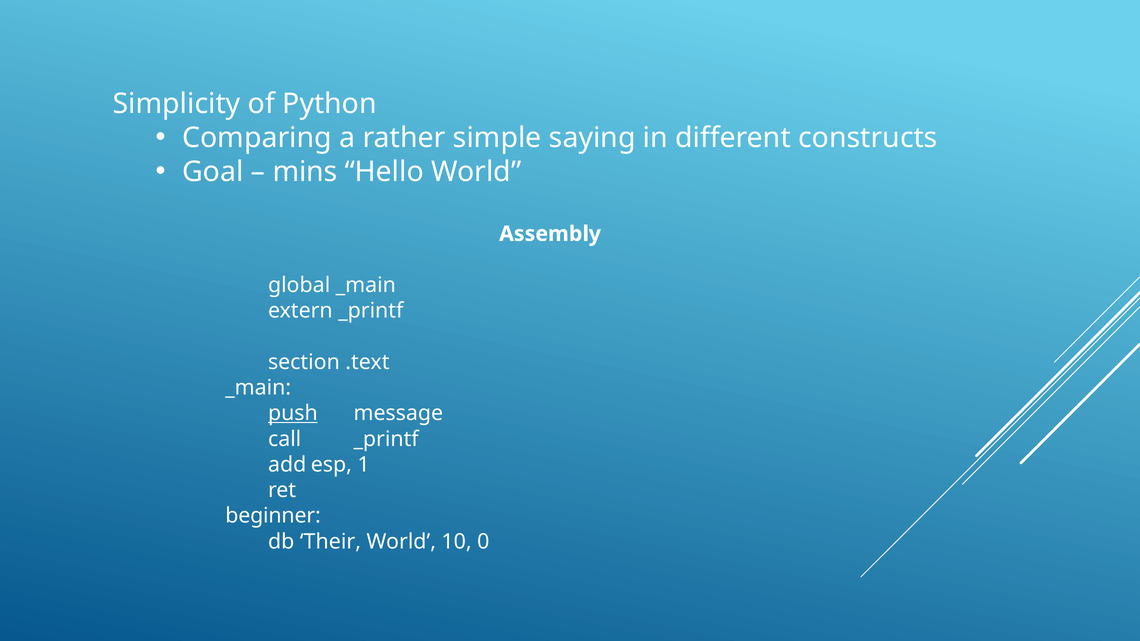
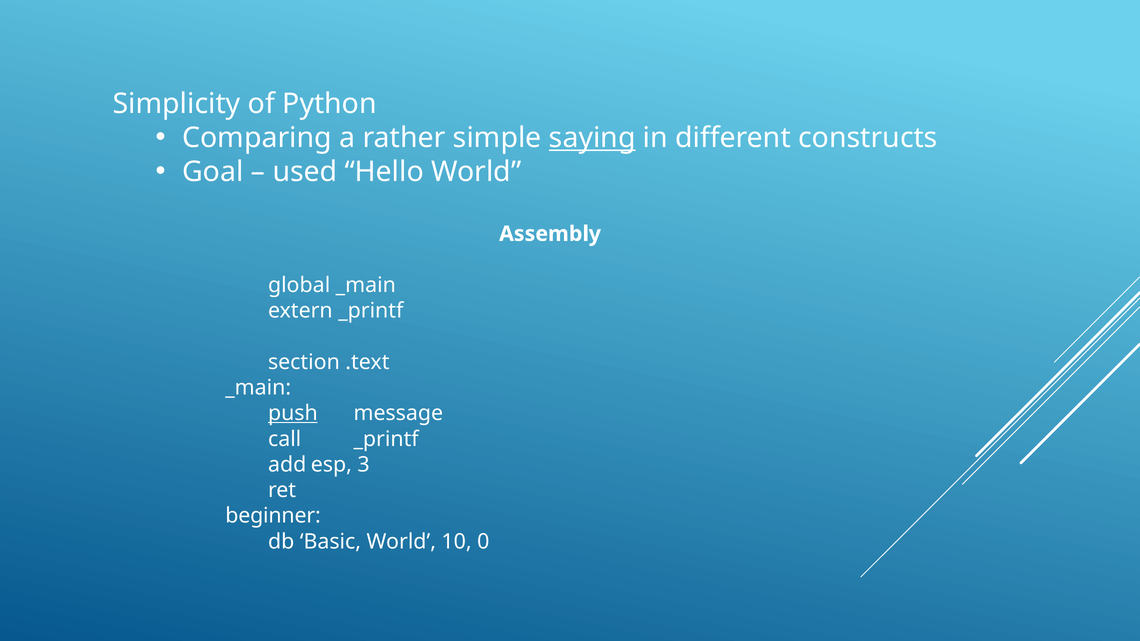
saying underline: none -> present (592, 138)
mins: mins -> used (305, 172)
1: 1 -> 3 (364, 465)
Their: Their -> Basic (330, 542)
